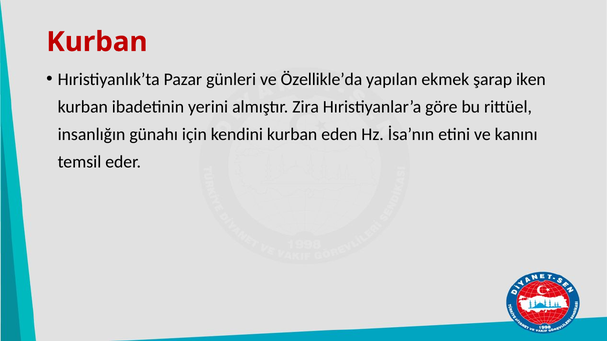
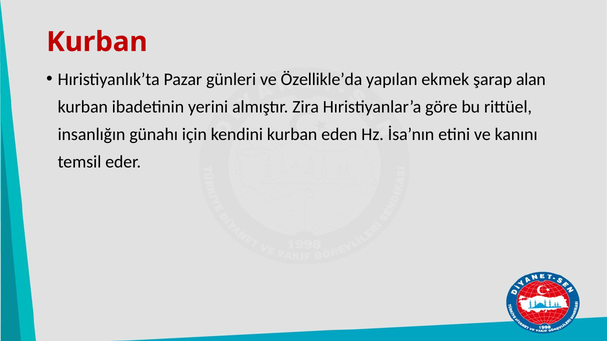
iken: iken -> alan (531, 80)
